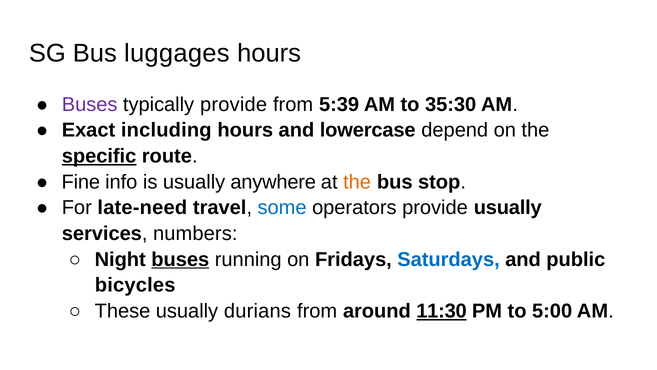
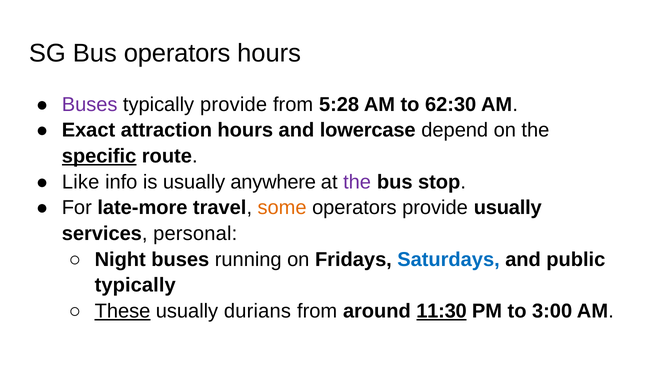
Bus luggages: luggages -> operators (177, 53)
5:39: 5:39 -> 5:28 (339, 104)
35:30: 35:30 -> 62:30 (451, 104)
including: including -> attraction (166, 130)
Fine: Fine -> Like (81, 182)
the colour: orange -> purple (357, 182)
late-need: late-need -> late-more (142, 208)
some colour: blue -> orange (282, 208)
numbers: numbers -> personal (195, 233)
buses underline: present -> none (180, 259)
bicycles: bicycles -> typically (135, 285)
These underline: none -> present (122, 311)
5:00: 5:00 -> 3:00 (552, 311)
